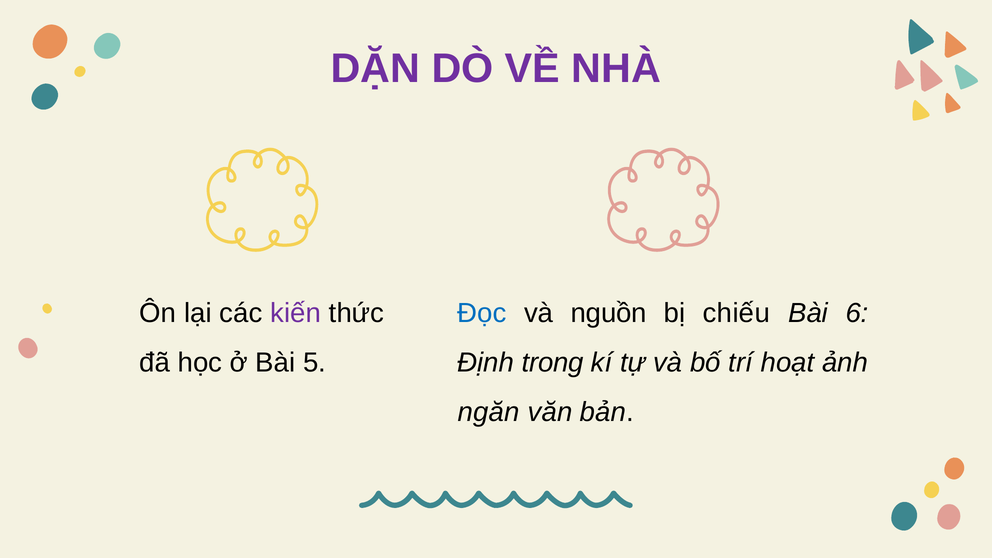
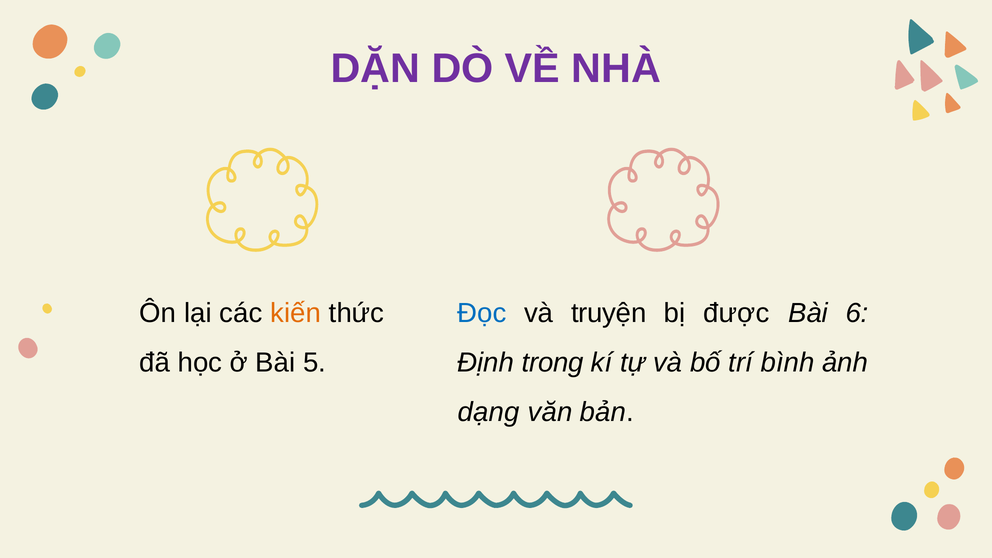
kiến colour: purple -> orange (296, 313)
nguồn: nguồn -> truyện (609, 313)
chiếu: chiếu -> được (736, 313)
hoạt: hoạt -> bình (788, 363)
ngăn: ngăn -> dạng (489, 412)
